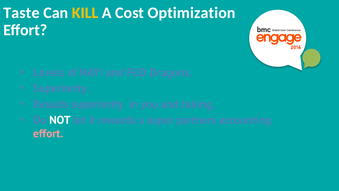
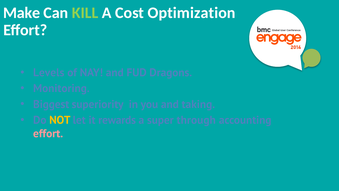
Taste: Taste -> Make (22, 13)
KILL colour: yellow -> light green (85, 13)
Superiority: Superiority -> Monitoring (61, 88)
Results: Results -> Biggest (51, 104)
NOT colour: white -> yellow (60, 120)
partners: partners -> through (196, 120)
